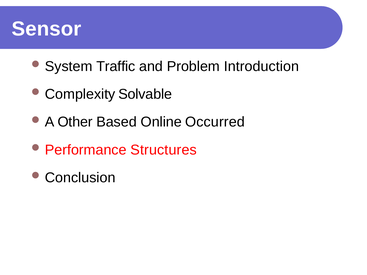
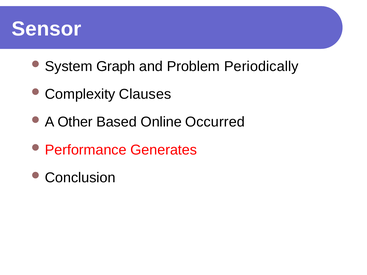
Traffic: Traffic -> Graph (116, 66)
Introduction: Introduction -> Periodically (261, 66)
Solvable: Solvable -> Clauses (145, 94)
Structures: Structures -> Generates (164, 150)
